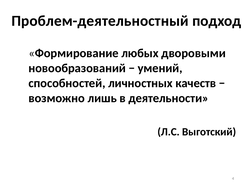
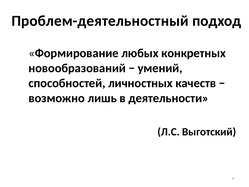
дворовыми: дворовыми -> конкретных (194, 53)
